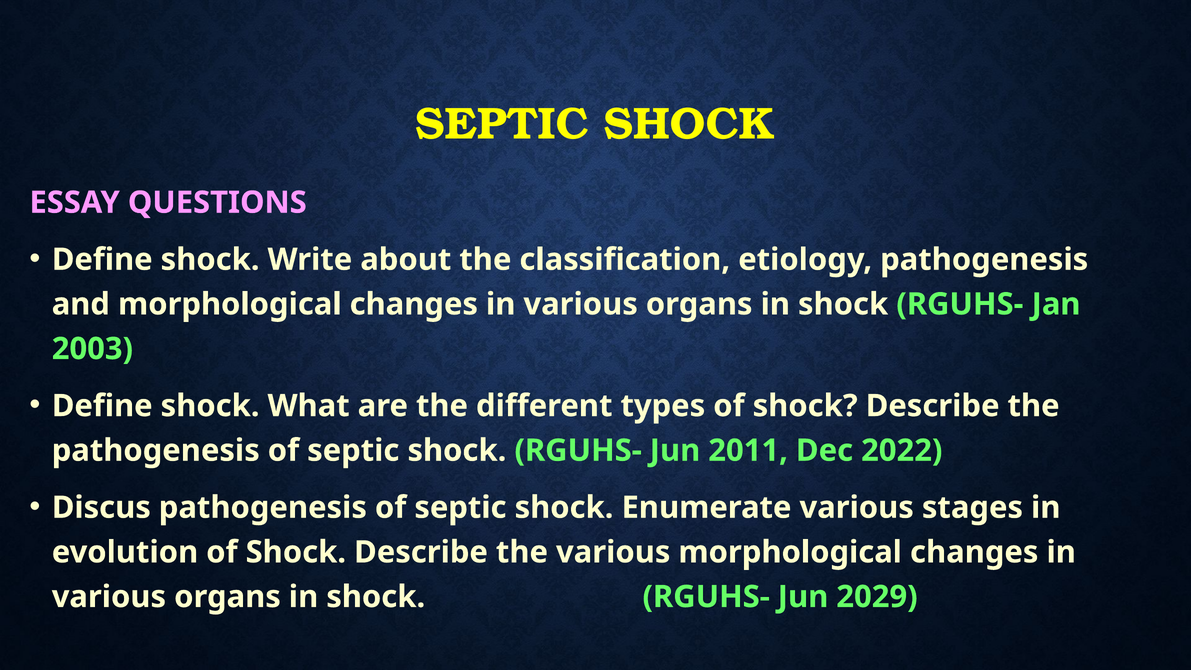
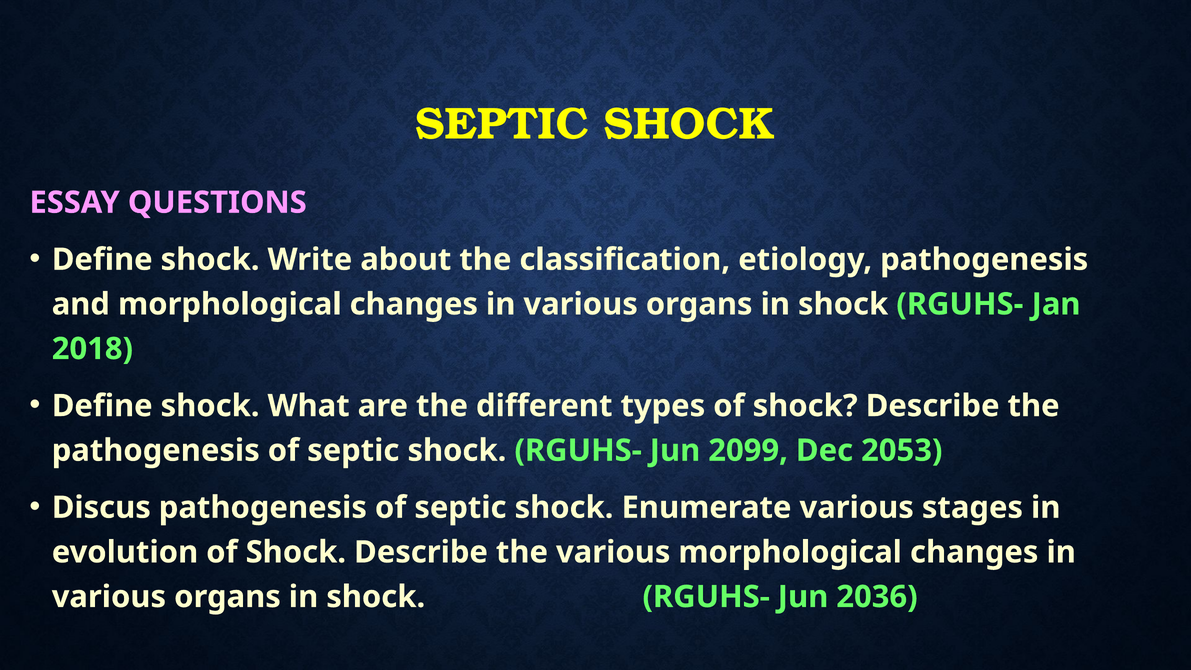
2003: 2003 -> 2018 (92, 349)
2011: 2011 -> 2099 (748, 450)
2022: 2022 -> 2053 (902, 450)
2029: 2029 -> 2036 (877, 597)
